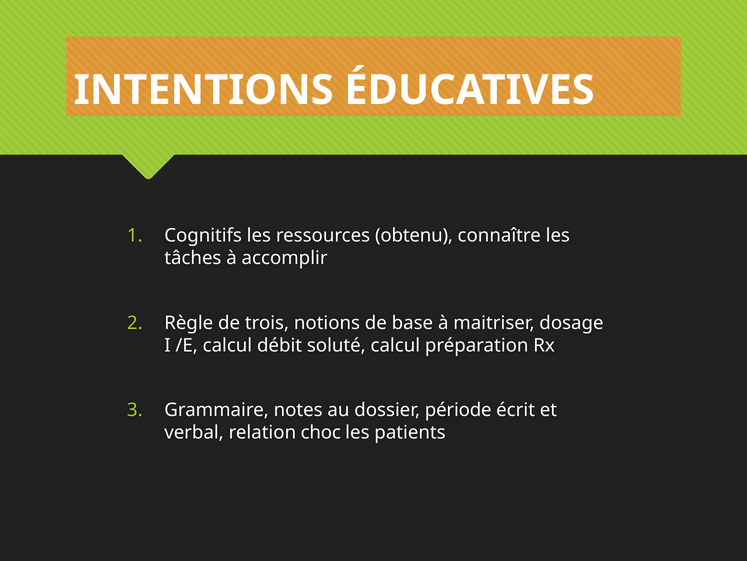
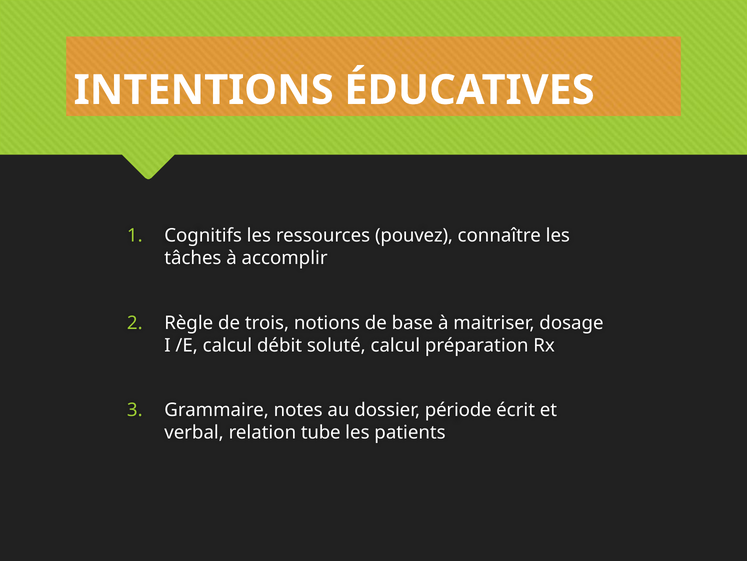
obtenu: obtenu -> pouvez (414, 235)
choc: choc -> tube (321, 432)
